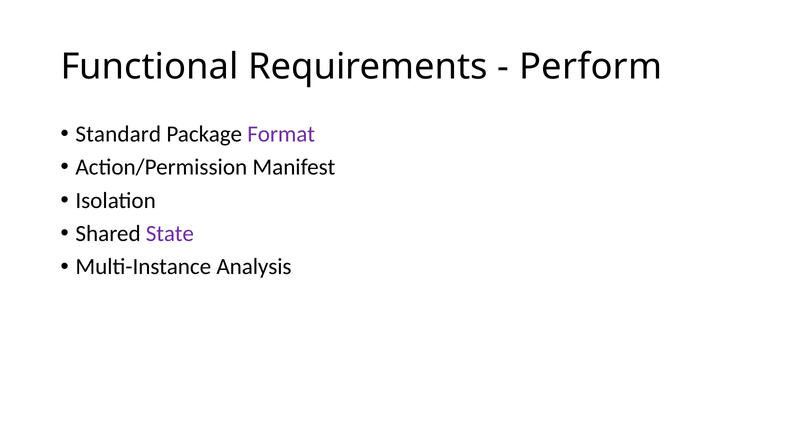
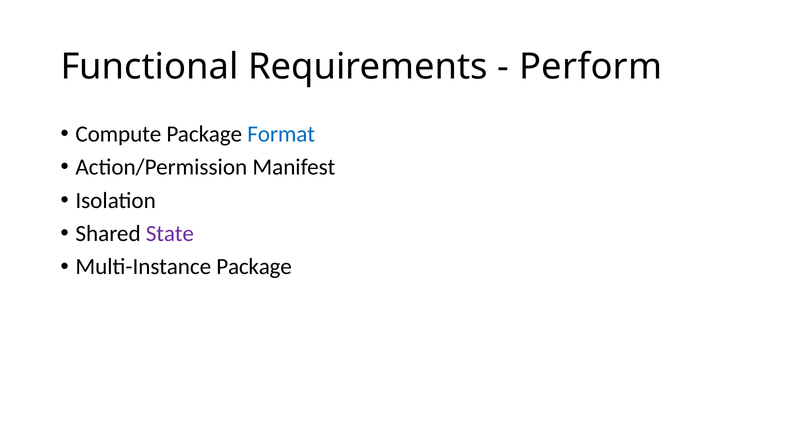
Standard: Standard -> Compute (118, 134)
Format colour: purple -> blue (281, 134)
Multi-Instance Analysis: Analysis -> Package (254, 267)
